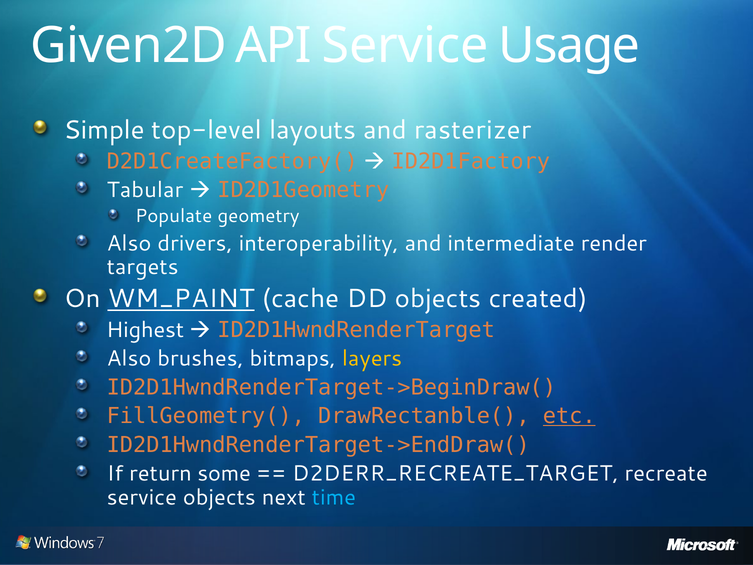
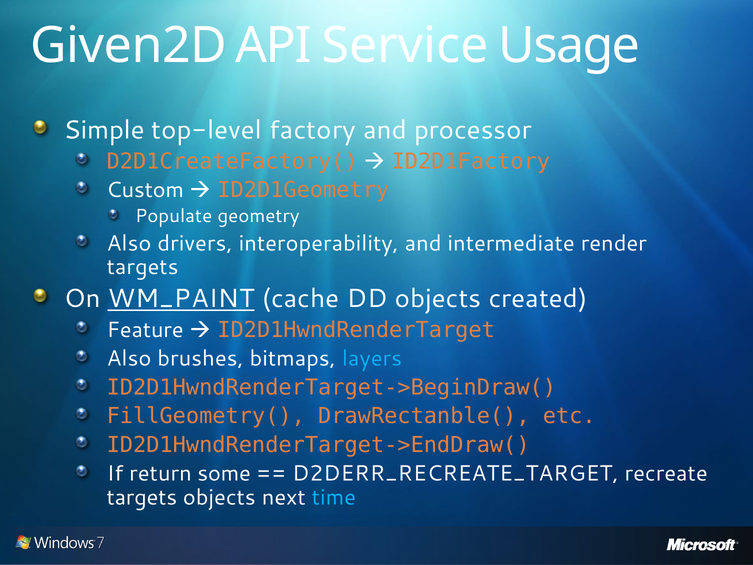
layouts: layouts -> factory (313, 130)
rasterizer: rasterizer -> processor (473, 130)
Tabular: Tabular -> Custom (145, 190)
Highest: Highest -> Feature (145, 330)
layers colour: yellow -> light blue (372, 358)
etc underline: present -> none (569, 416)
service: service -> targets (142, 497)
